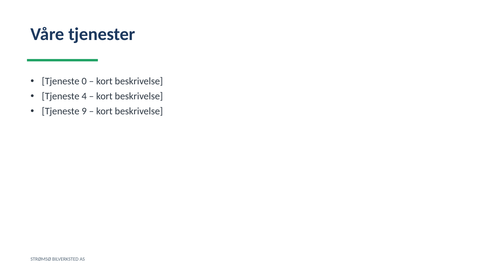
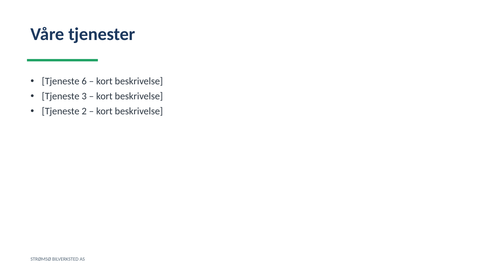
0: 0 -> 6 (84, 81)
4: 4 -> 3 (84, 96)
9: 9 -> 2 (84, 111)
